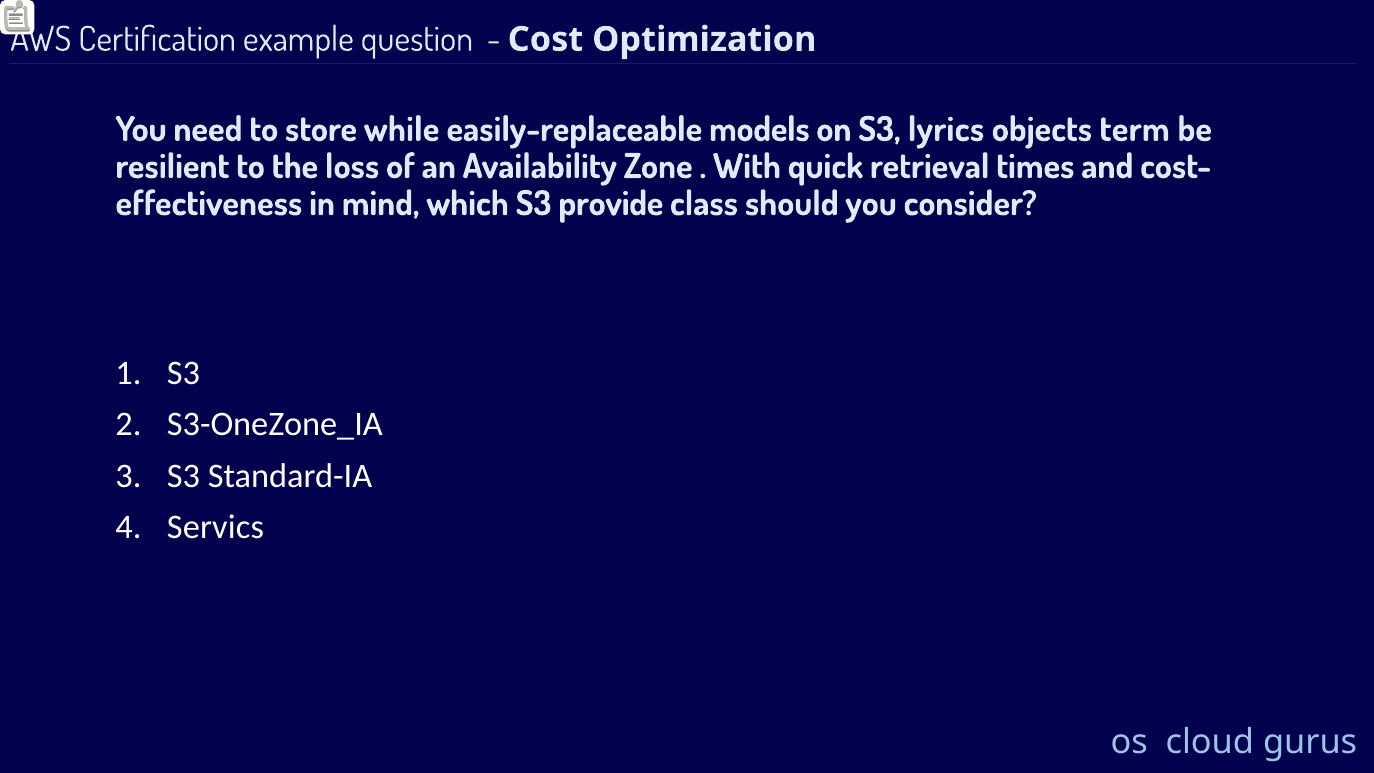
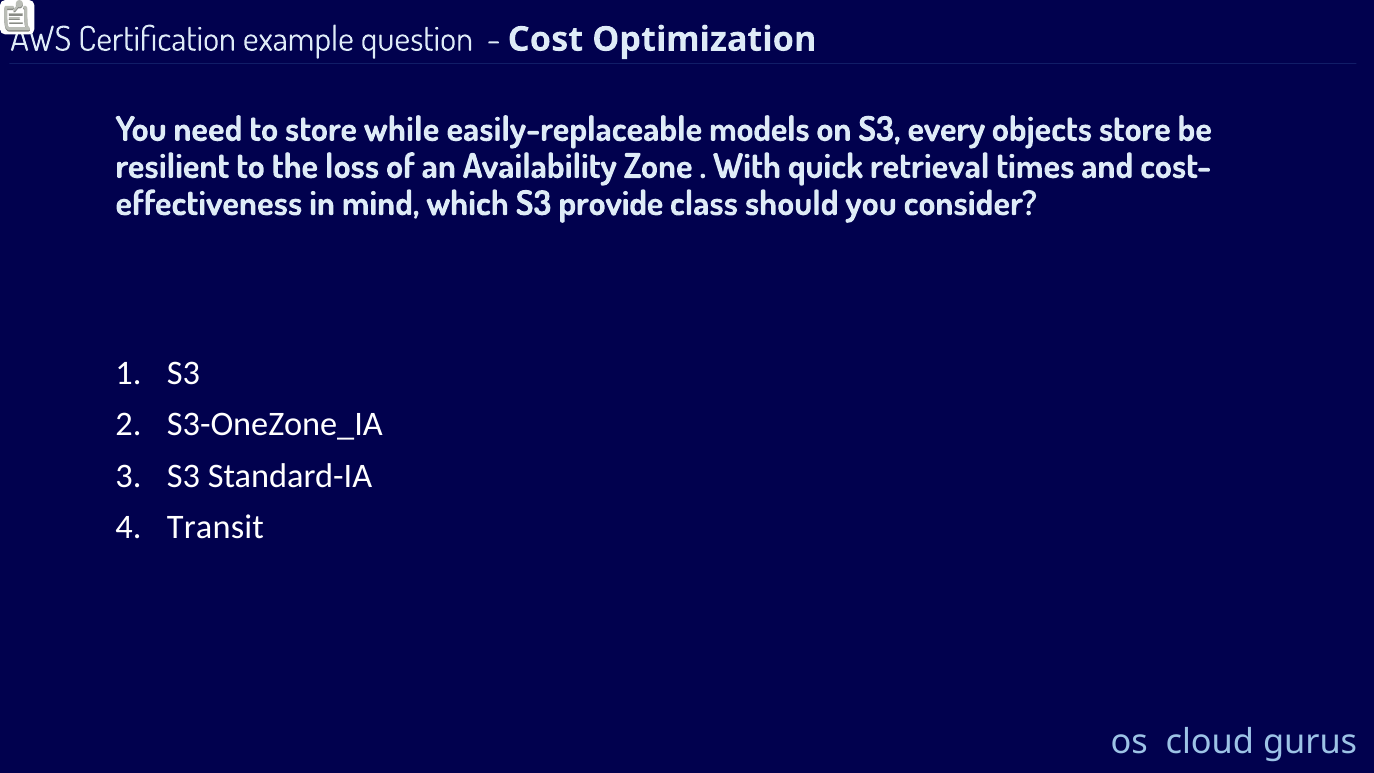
lyrics: lyrics -> every (946, 130)
objects term: term -> store (1135, 130)
Servics: Servics -> Transit (215, 527)
